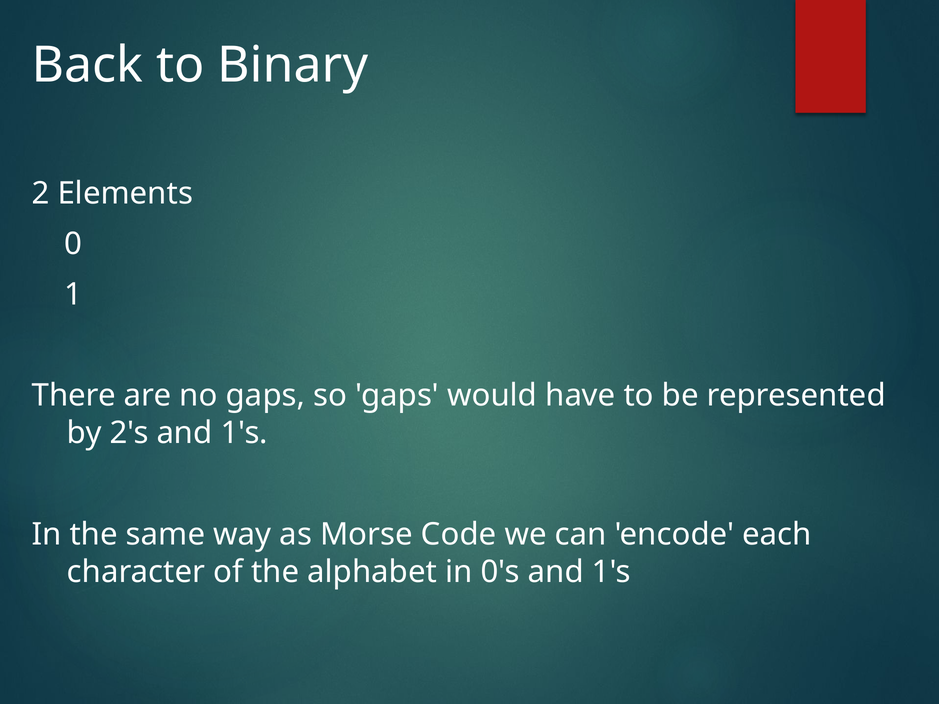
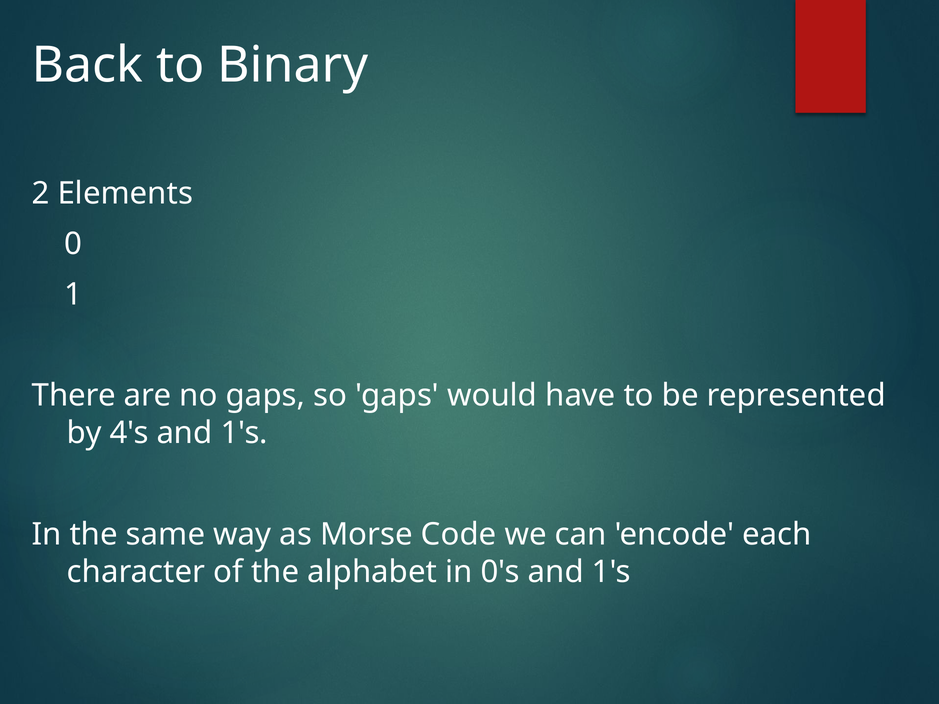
2's: 2's -> 4's (129, 433)
